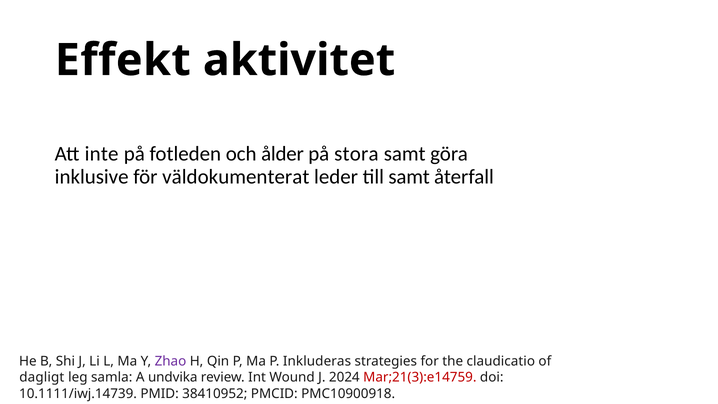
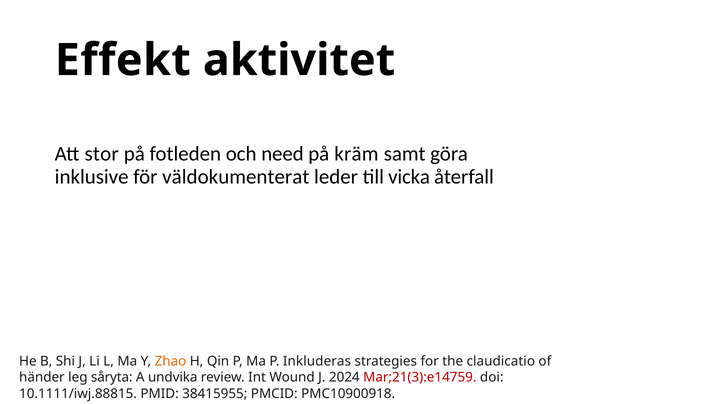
inte: inte -> stor (102, 154)
ålder: ålder -> need (282, 154)
stora: stora -> kräm (356, 154)
till samt: samt -> vicka (409, 177)
Zhao colour: purple -> orange (170, 361)
dagligt: dagligt -> händer (42, 377)
samla: samla -> såryta (112, 377)
10.1111/iwj.14739: 10.1111/iwj.14739 -> 10.1111/iwj.88815 (78, 393)
38410952: 38410952 -> 38415955 (215, 393)
